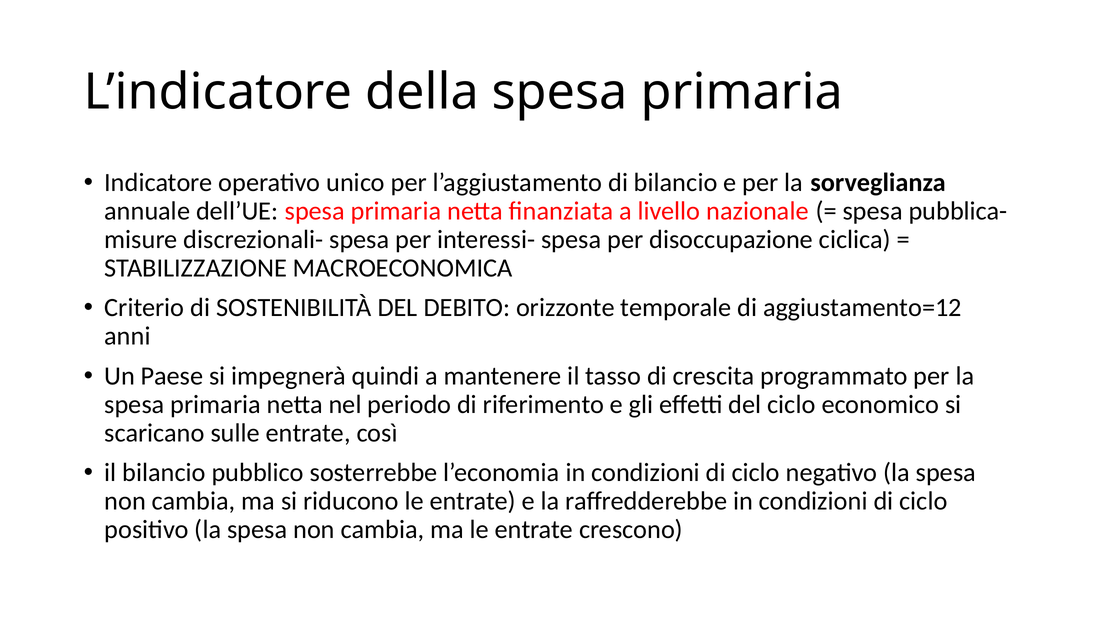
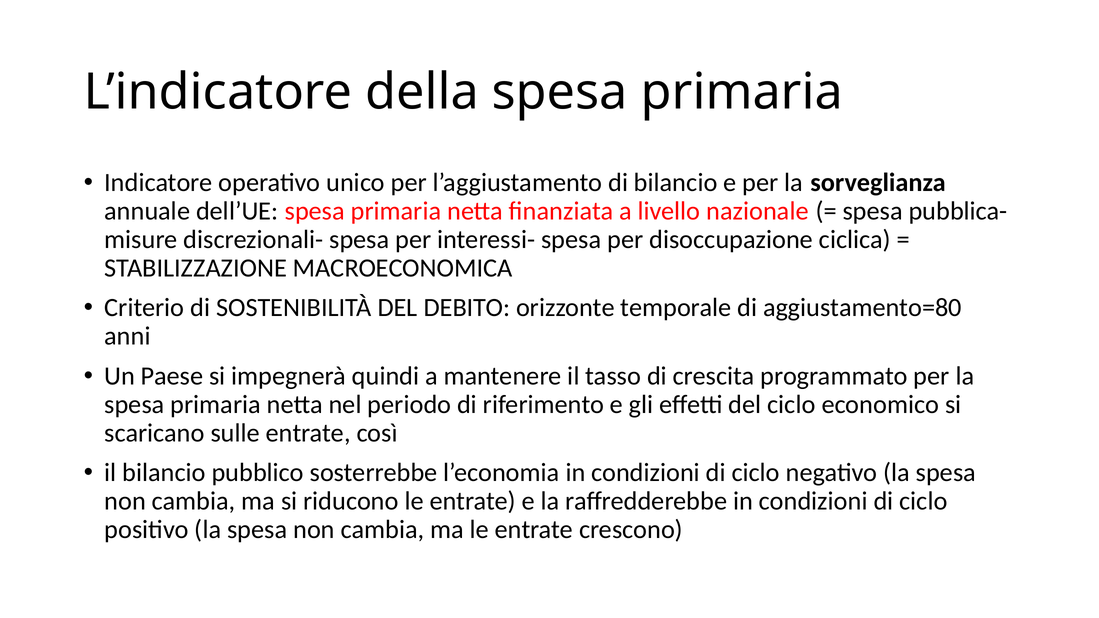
aggiustamento=12: aggiustamento=12 -> aggiustamento=80 (862, 308)
